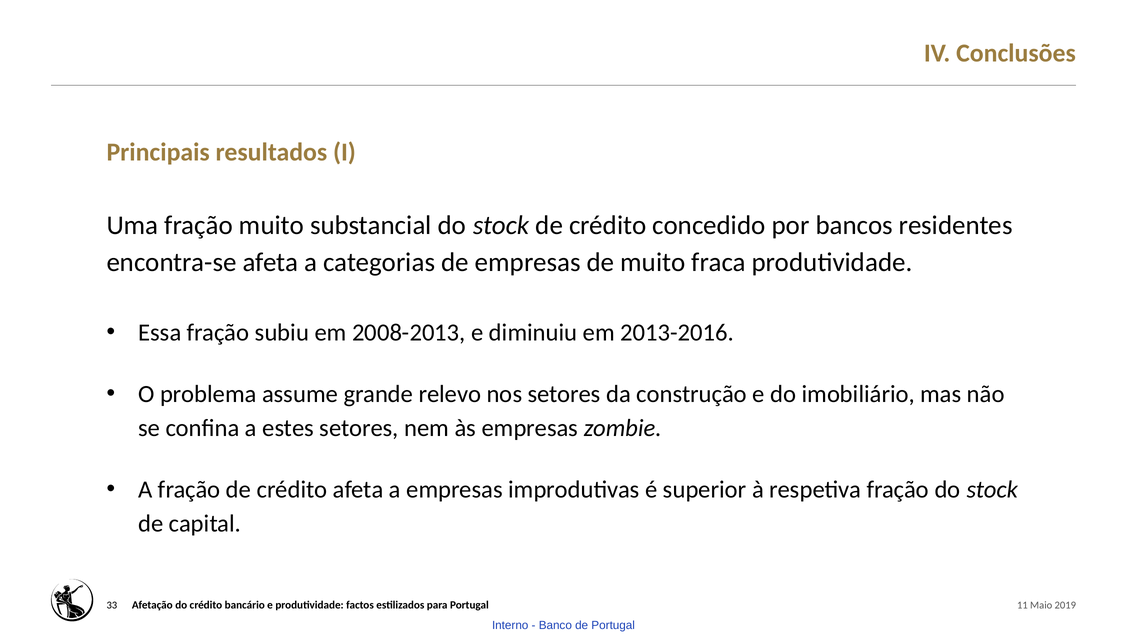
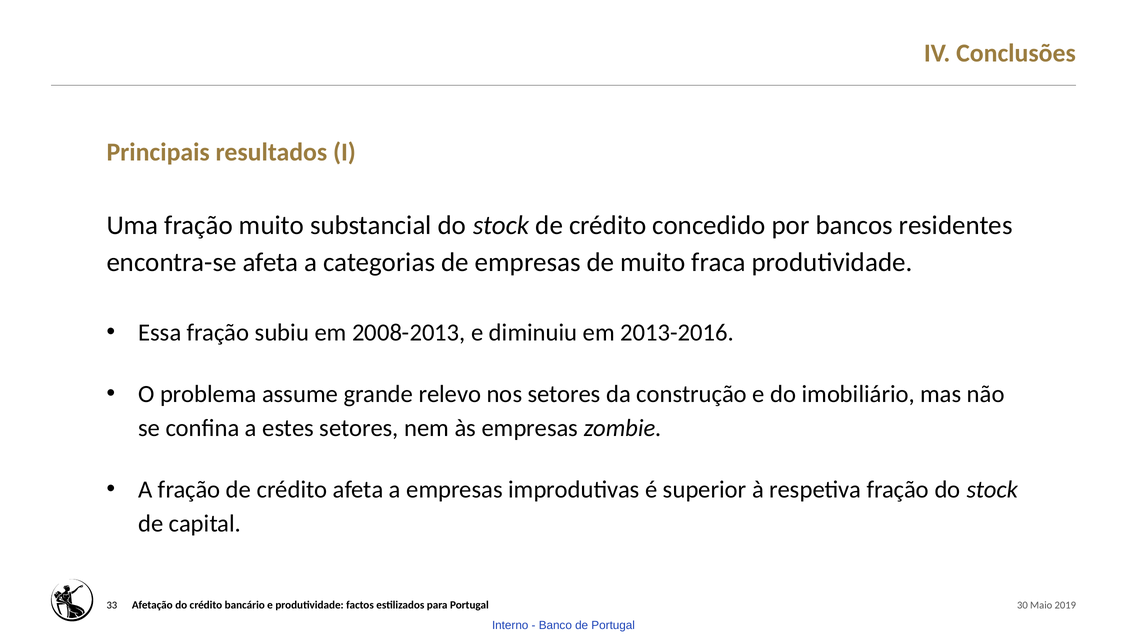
11: 11 -> 30 (1022, 605)
